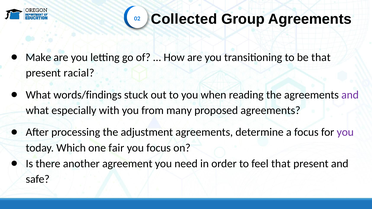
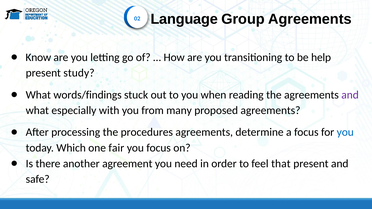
Collected: Collected -> Language (184, 19)
Make: Make -> Know (38, 57)
be that: that -> help (321, 57)
racial: racial -> study (79, 73)
adjustment: adjustment -> procedures (147, 132)
you colour: purple -> blue (345, 132)
